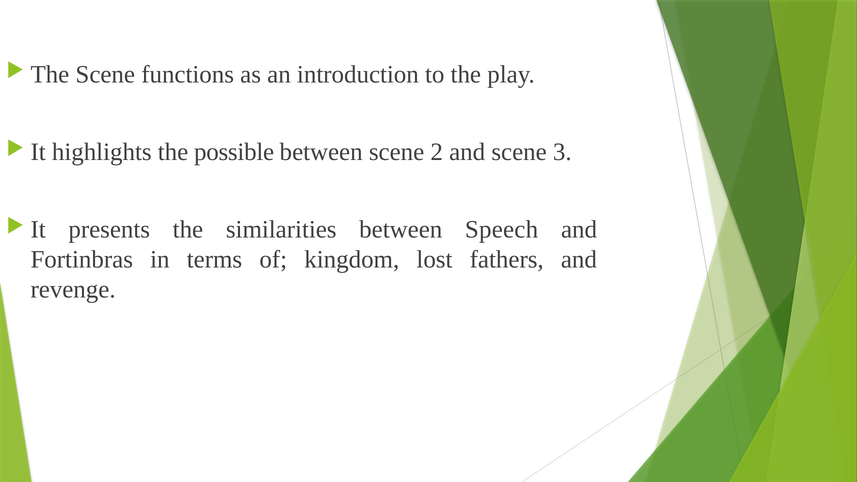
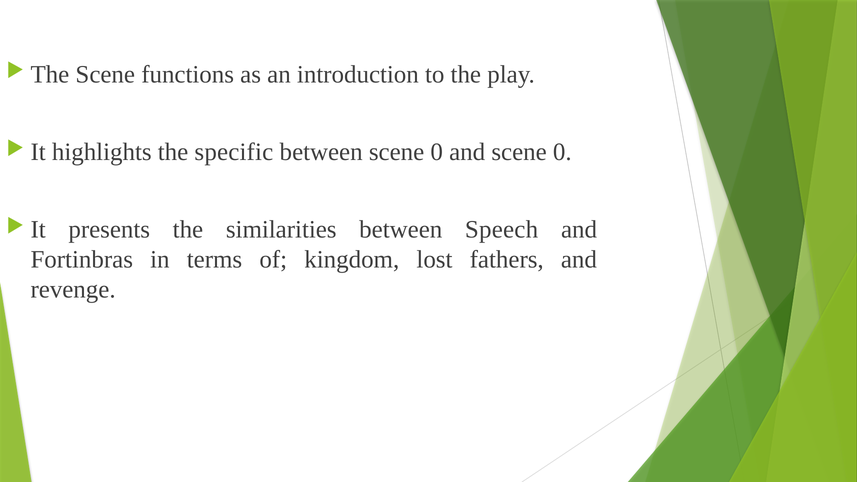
possible: possible -> specific (234, 152)
between scene 2: 2 -> 0 (437, 152)
and scene 3: 3 -> 0 (562, 152)
